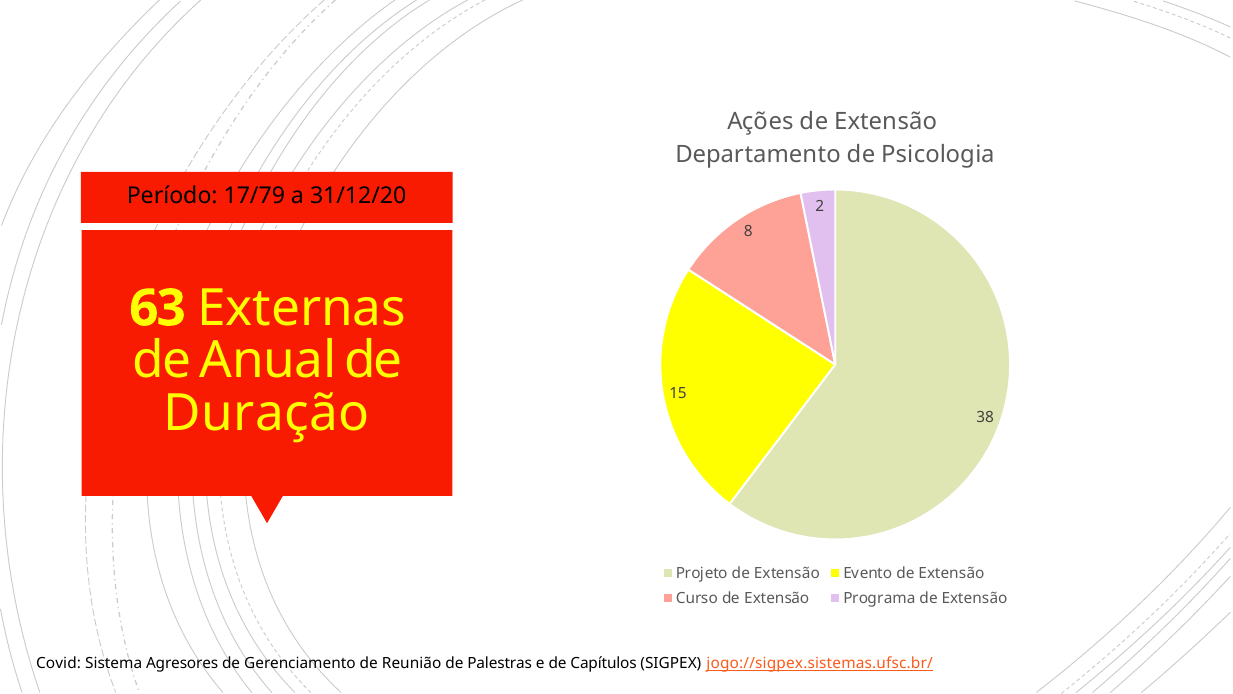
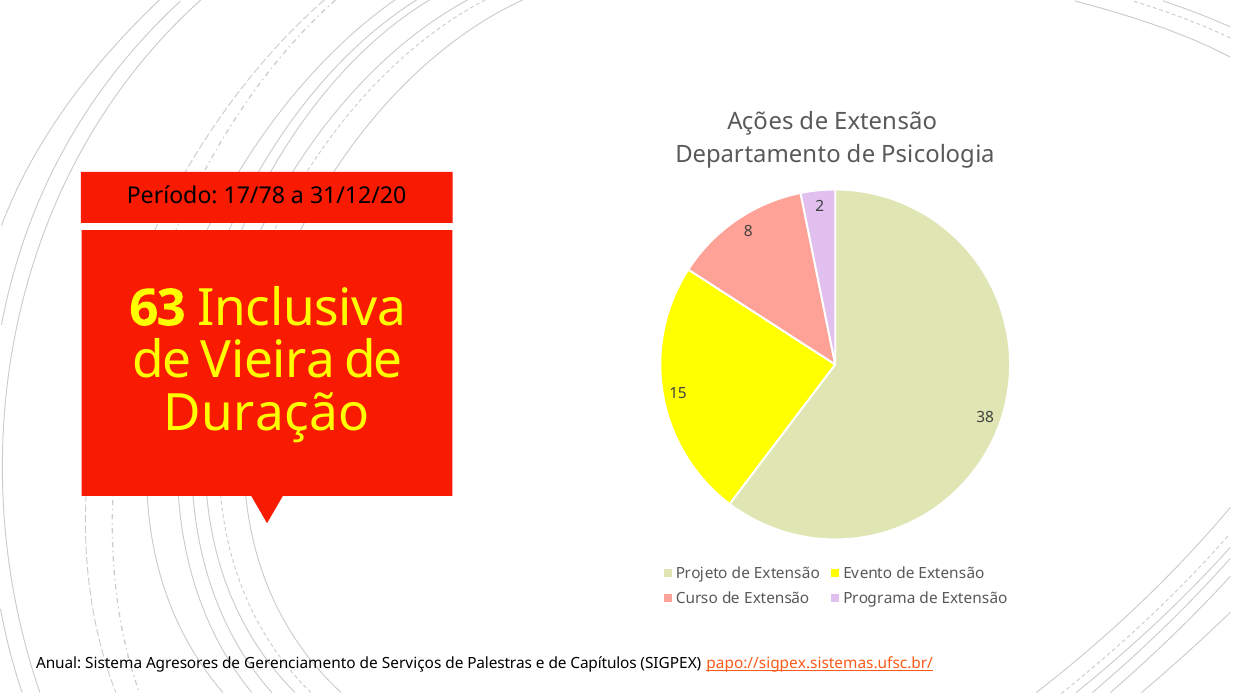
17/79: 17/79 -> 17/78 (254, 196)
Externas: Externas -> Inclusiva (302, 308)
Anual: Anual -> Vieira (268, 361)
Covid: Covid -> Anual (59, 663)
Reunião: Reunião -> Serviços (412, 663)
jogo://sigpex.sistemas.ufsc.br/: jogo://sigpex.sistemas.ufsc.br/ -> papo://sigpex.sistemas.ufsc.br/ (820, 663)
